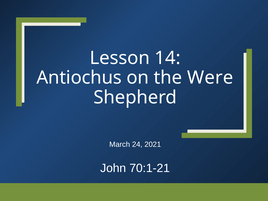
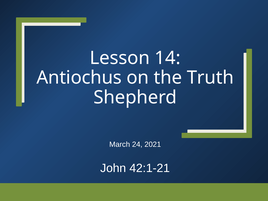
Were: Were -> Truth (210, 78)
70:1-21: 70:1-21 -> 42:1-21 (150, 168)
